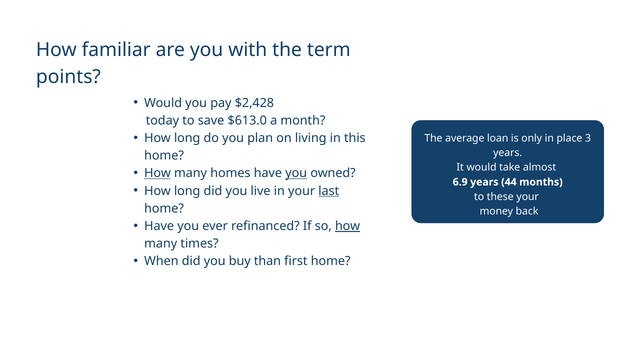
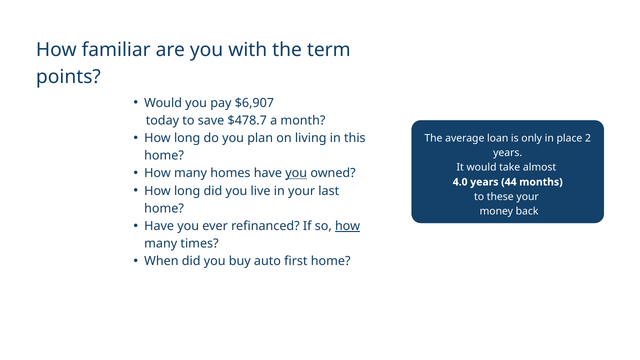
$2,428: $2,428 -> $6,907 (254, 103)
$613.0: $613.0 -> $478.7 (247, 121)
3: 3 -> 2 (588, 138)
How underline: present -> none (158, 173)
6.9: 6.9 -> 4.0 (460, 182)
last underline: present -> none (329, 191)
than: than -> auto (267, 261)
